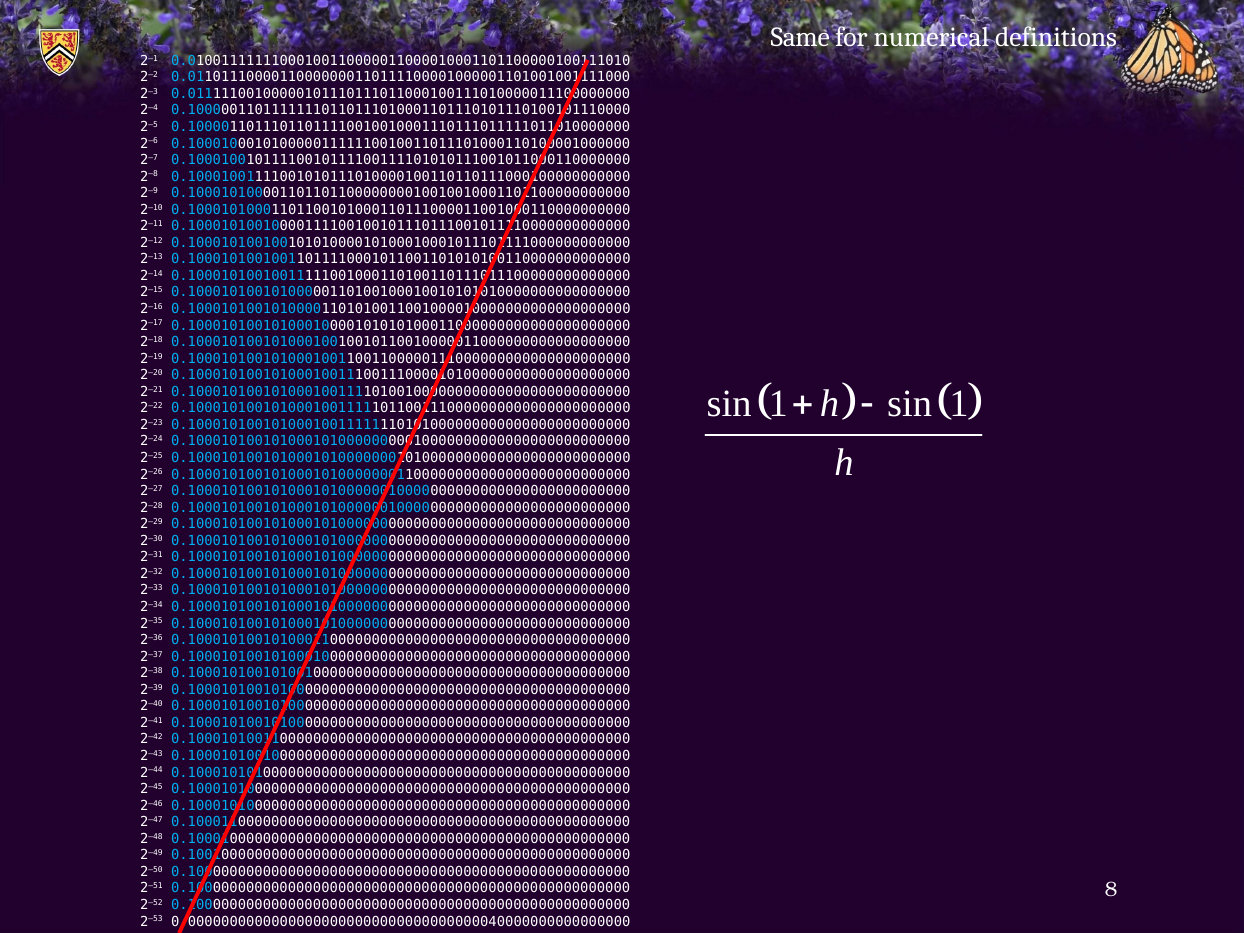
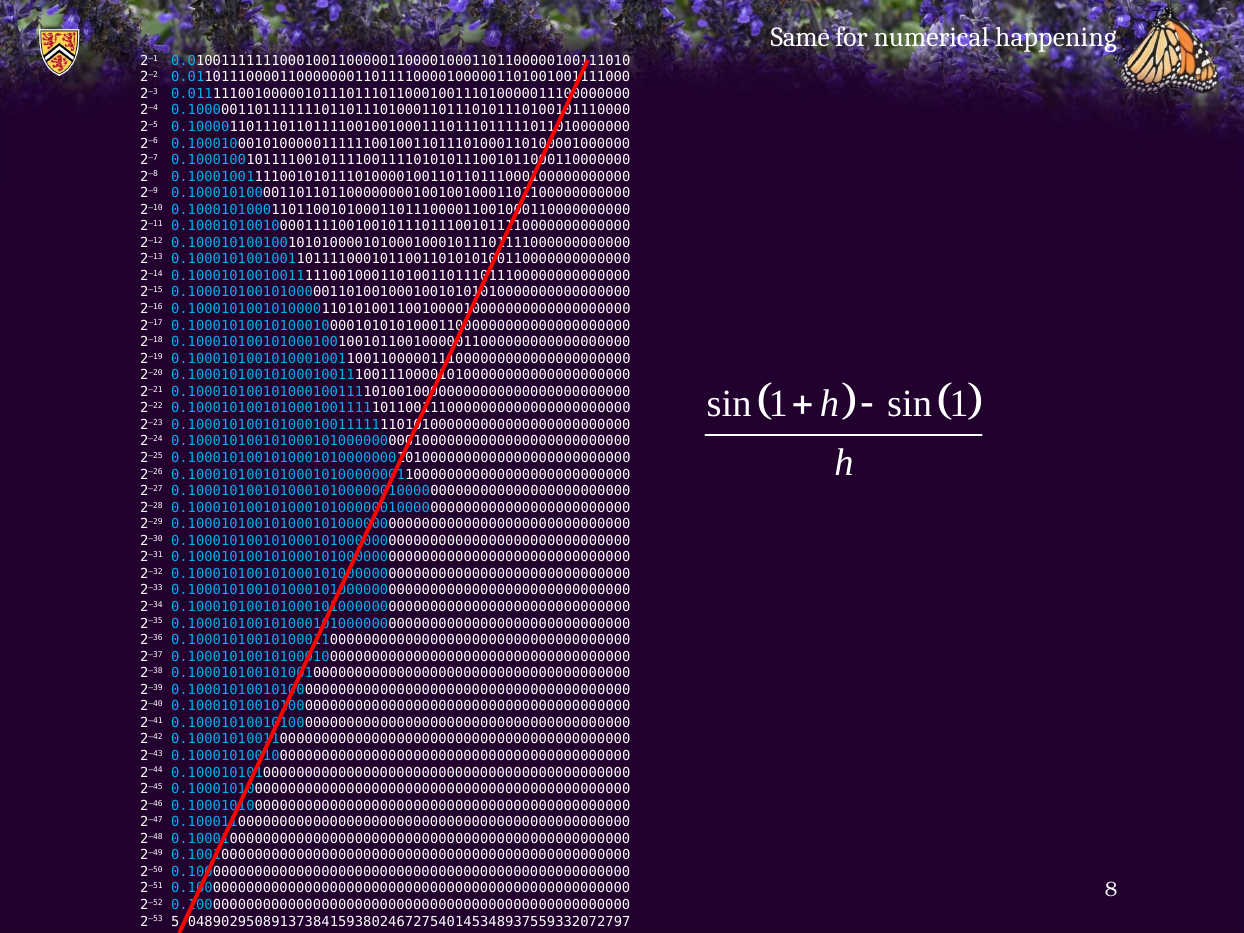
definitions: definitions -> happening (1056, 37)
0.00000000000000000000000000000000000040000000000000000: 0.00000000000000000000000000000000000040000000000000000 -> 5.04890295089137384159380246727540145348937559332072797 (401, 921)
